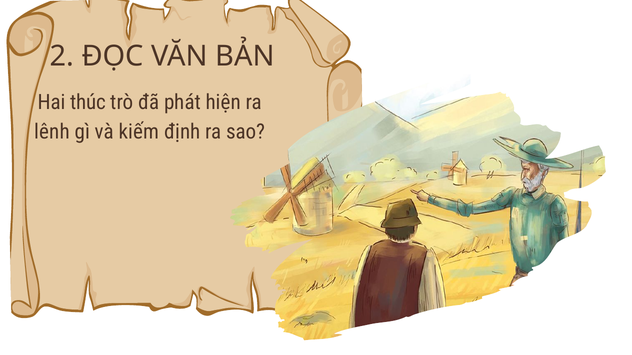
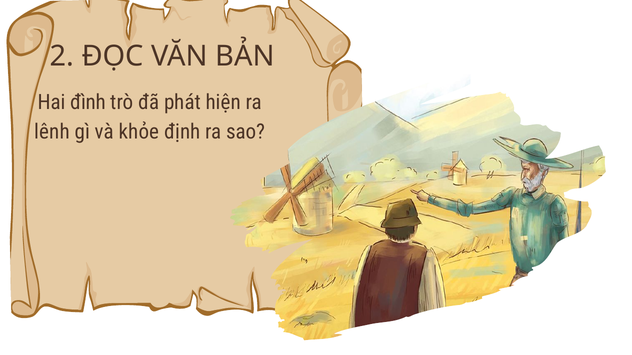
thúc: thúc -> đình (88, 103)
kiếm: kiếm -> khỏe (139, 132)
